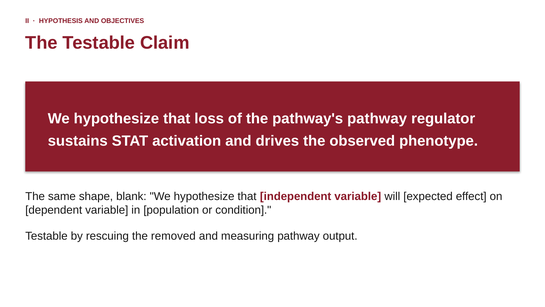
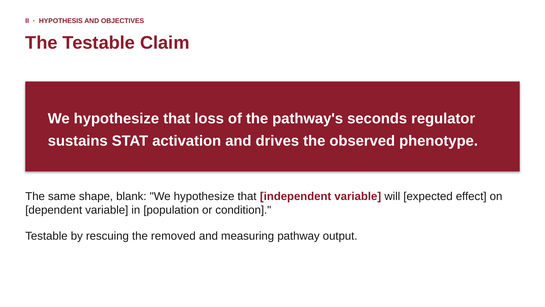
pathway's pathway: pathway -> seconds (377, 118)
